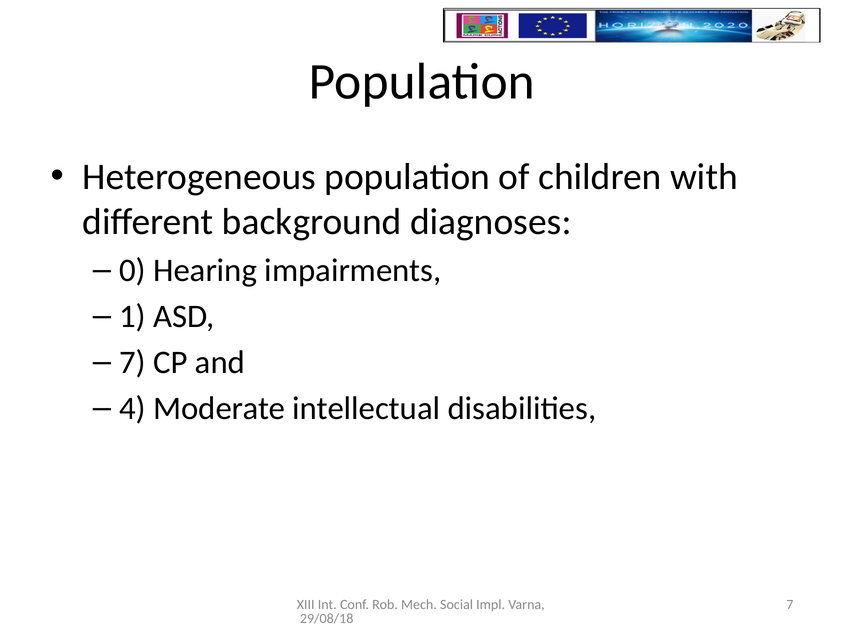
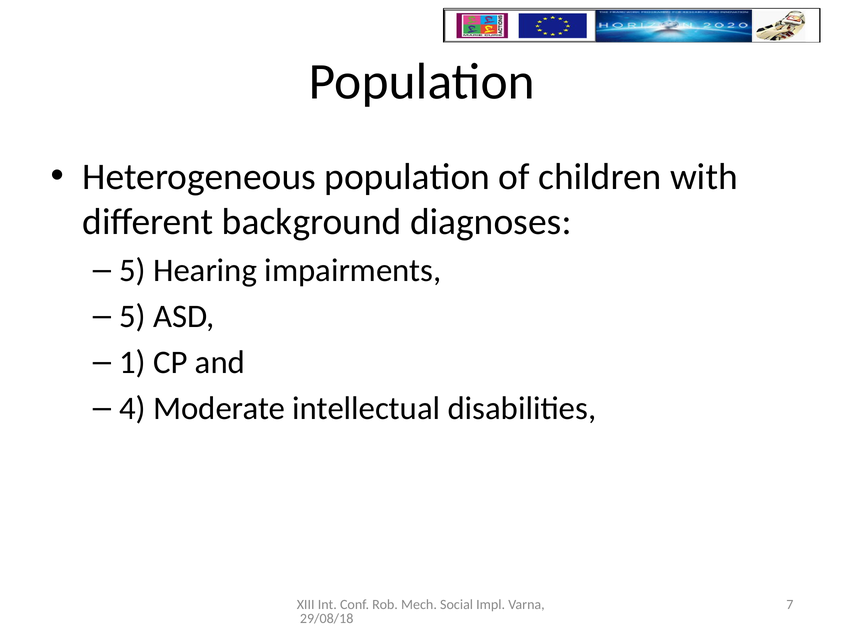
0: 0 -> 5 (133, 271)
1: 1 -> 5 (133, 317)
7: 7 -> 1 (133, 363)
